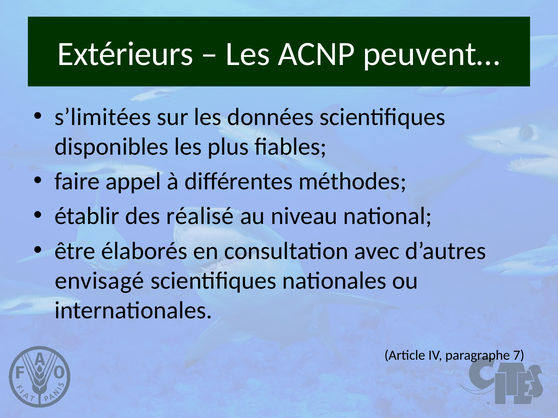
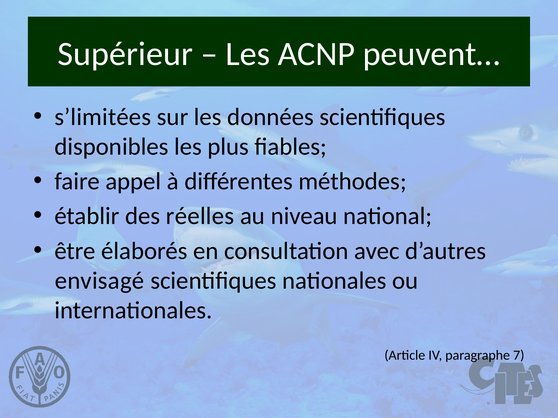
Extérieurs: Extérieurs -> Supérieur (125, 54)
réalisé: réalisé -> réelles (200, 216)
